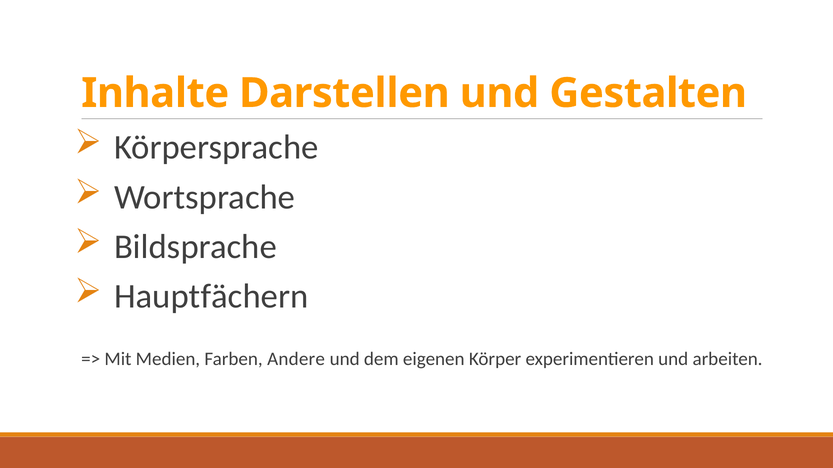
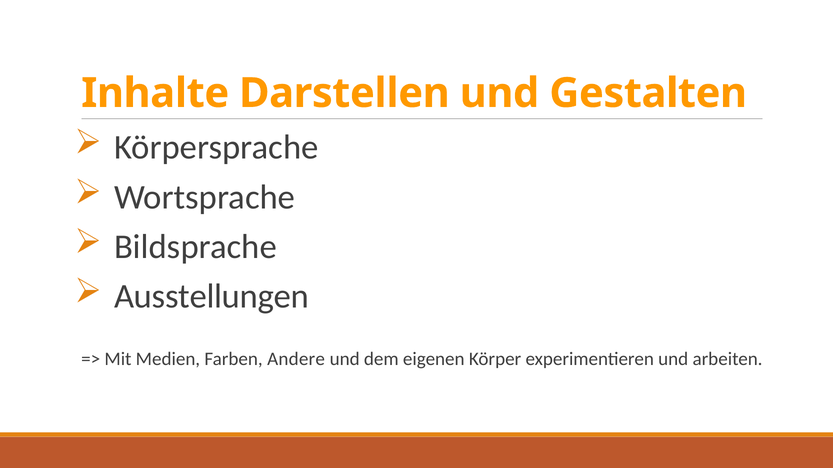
Hauptfächern: Hauptfächern -> Ausstellungen (211, 297)
